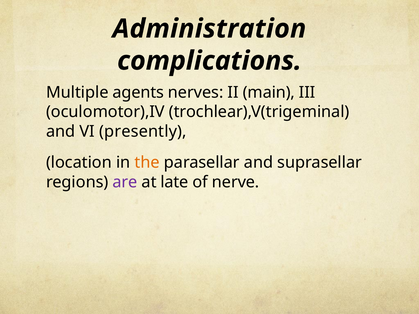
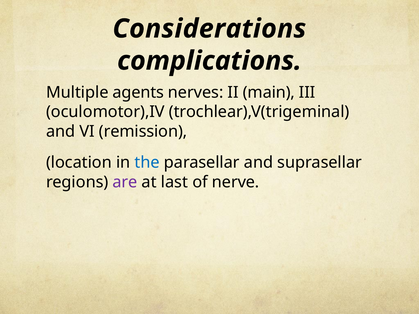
Administration: Administration -> Considerations (209, 29)
presently: presently -> remission (143, 132)
the colour: orange -> blue (147, 163)
late: late -> last (174, 182)
